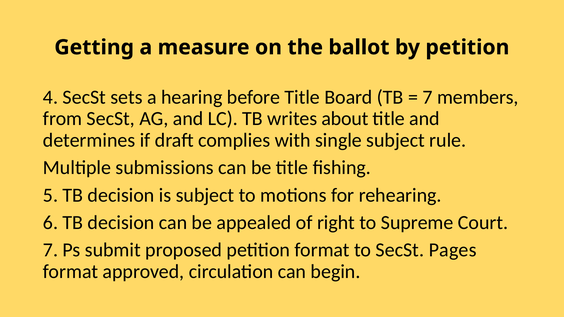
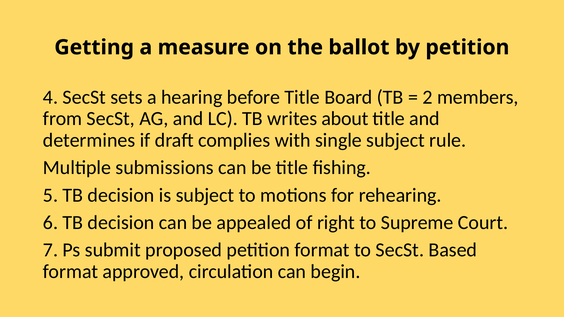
7: 7 -> 2 (428, 97)
Pages: Pages -> Based (453, 250)
